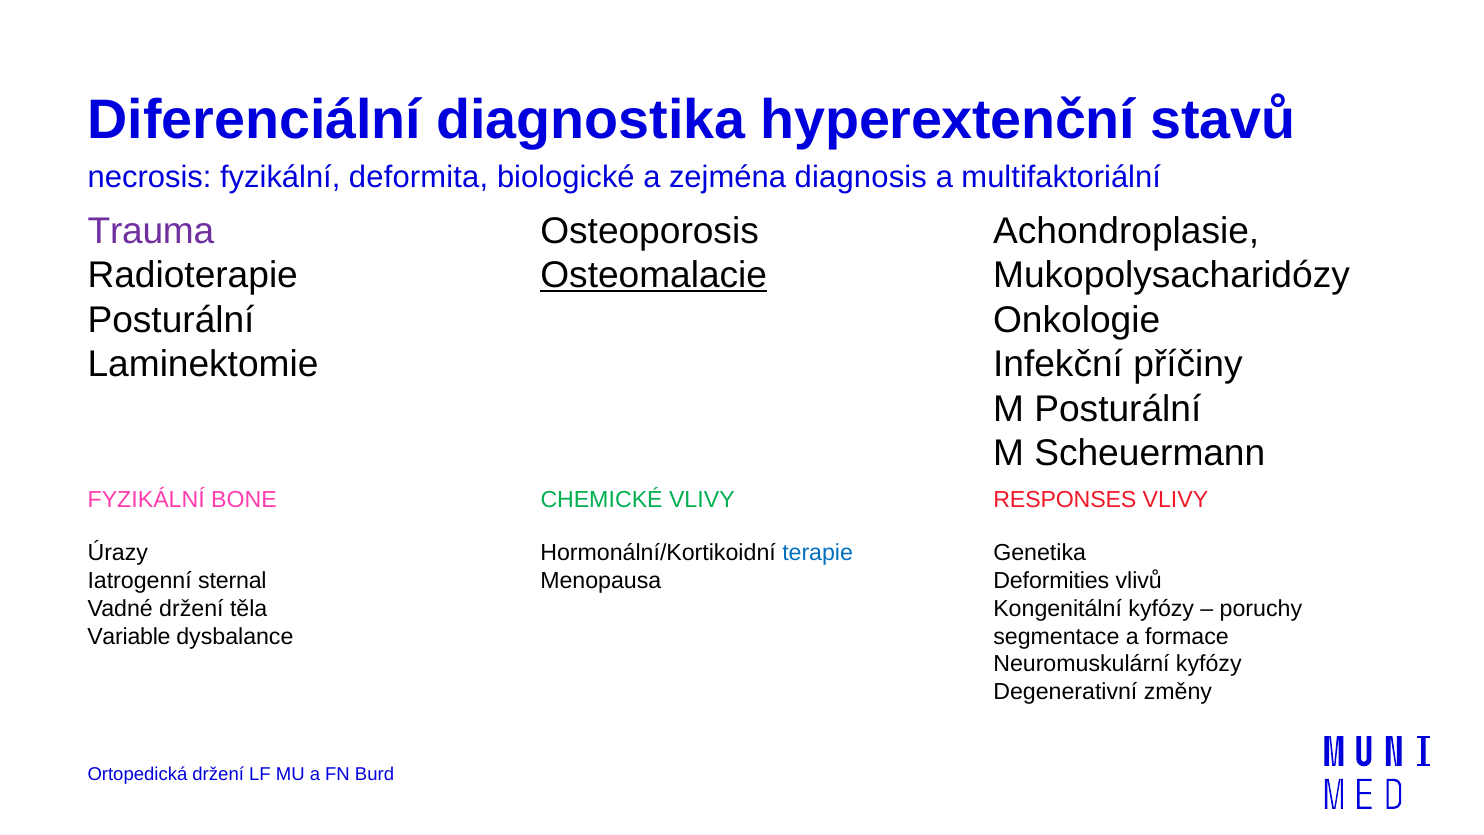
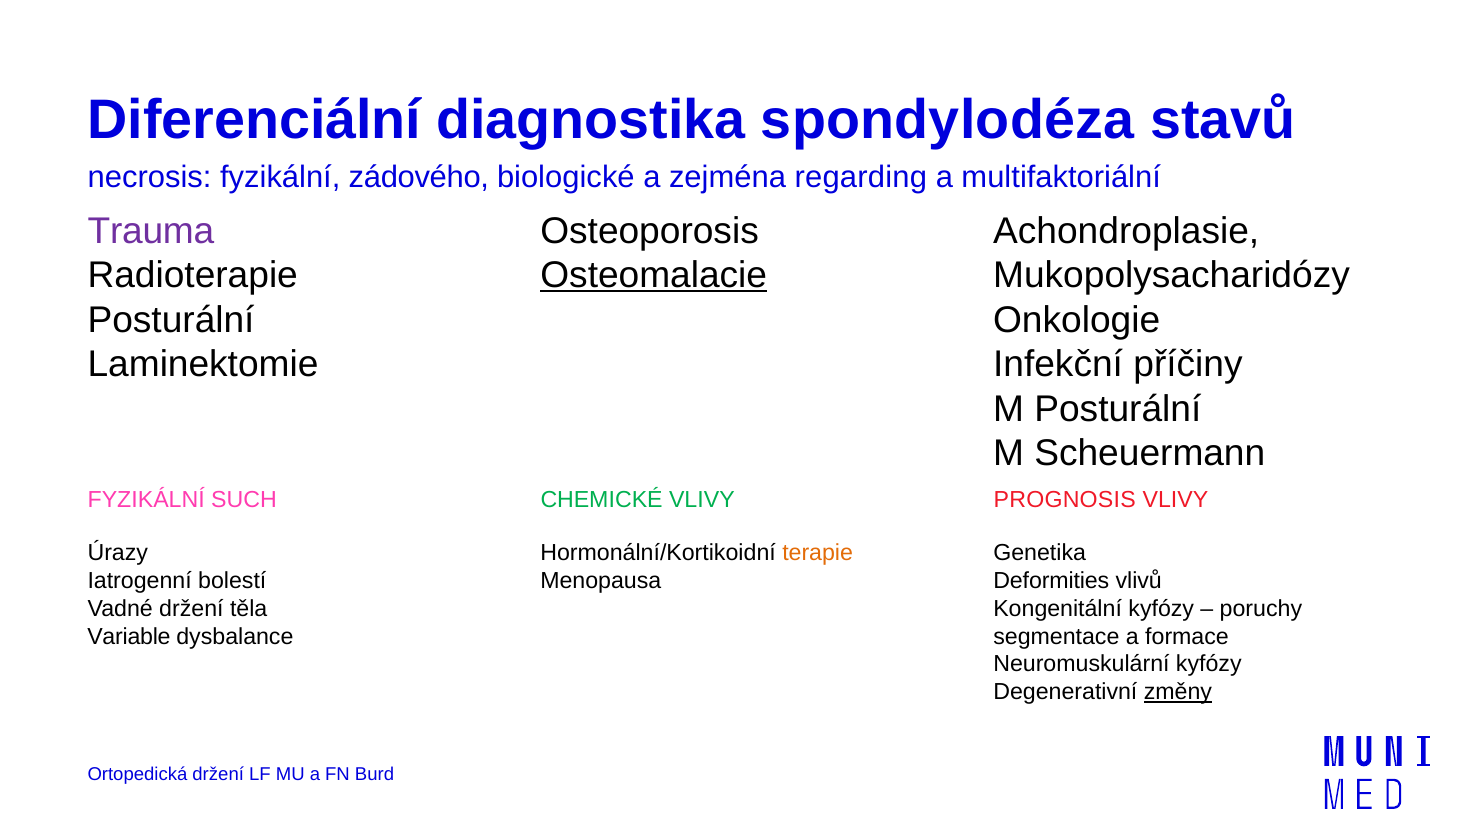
hyperextenční: hyperextenční -> spondylodéza (948, 120)
deformita: deformita -> zádového (419, 177)
diagnosis: diagnosis -> regarding (861, 177)
BONE: BONE -> SUCH (244, 499)
RESPONSES: RESPONSES -> PROGNOSIS (1065, 499)
terapie colour: blue -> orange (818, 553)
sternal: sternal -> bolestí (232, 581)
změny underline: none -> present (1178, 692)
